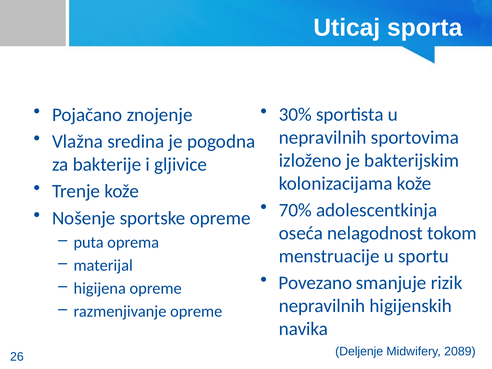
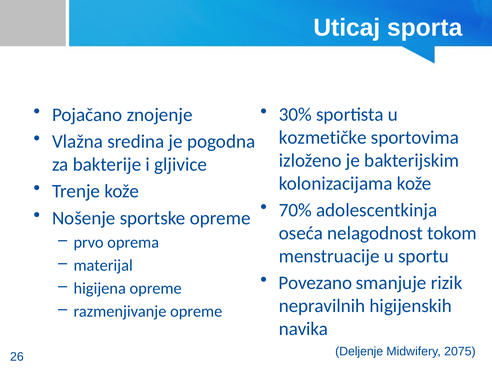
nepravilnih: nepravilnih -> kozmetičke (323, 137)
puta: puta -> prvo (89, 243)
2089: 2089 -> 2075 (460, 351)
